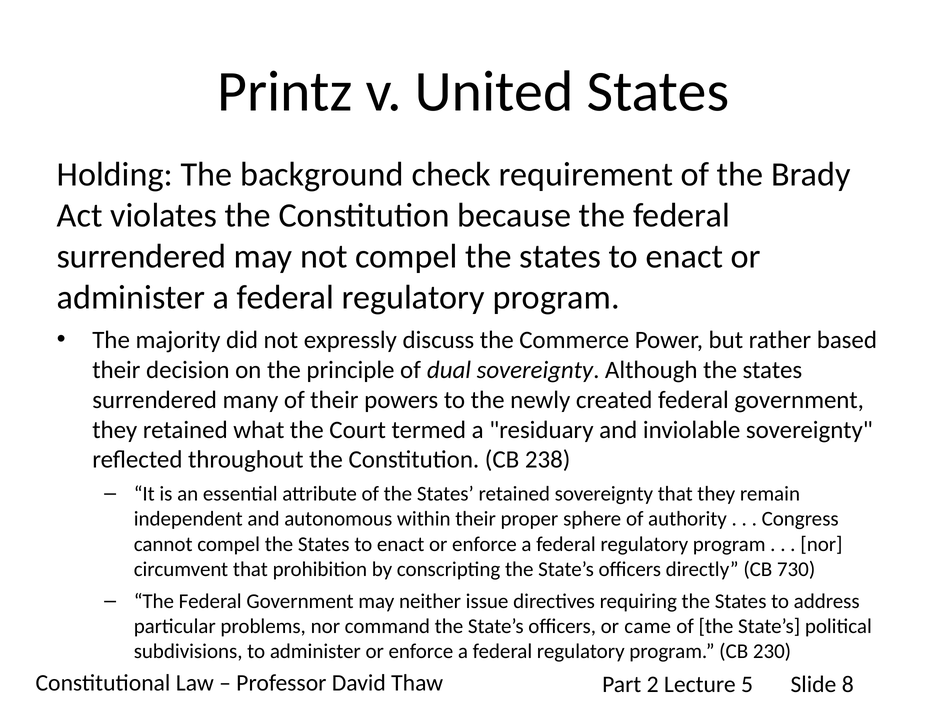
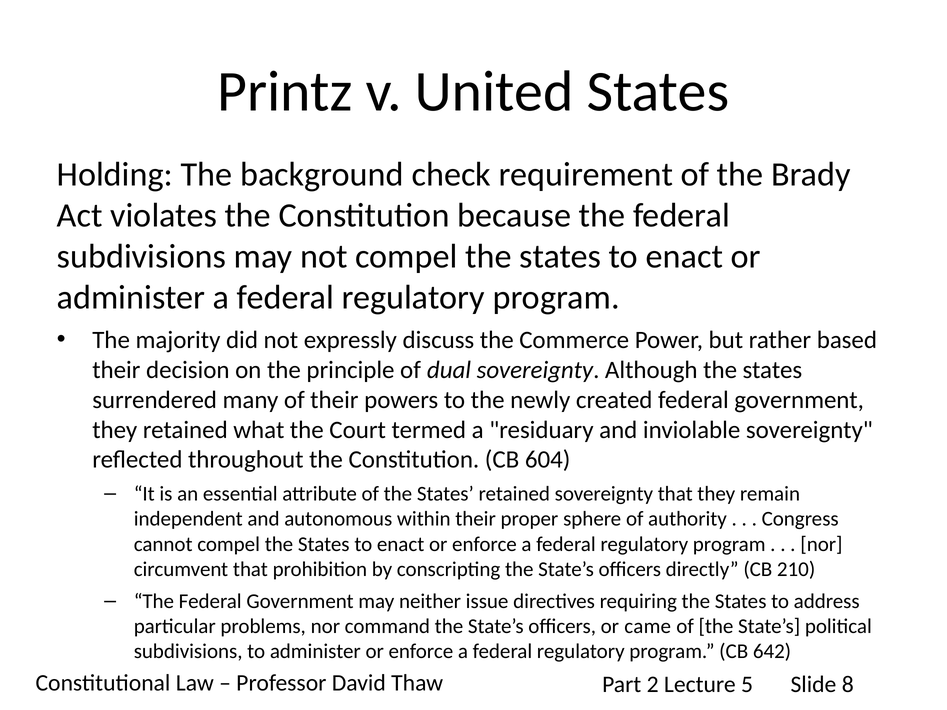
surrendered: surrendered -> subdivisions (141, 256)
238: 238 -> 604 (548, 460)
730: 730 -> 210 (796, 570)
230: 230 -> 642 (772, 652)
